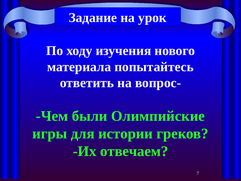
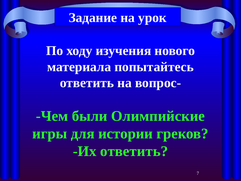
Их отвечаем: отвечаем -> ответить (134, 151)
